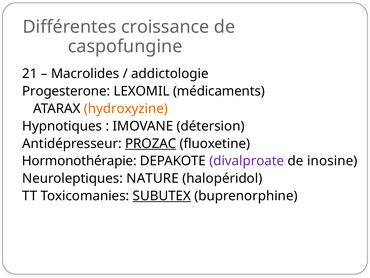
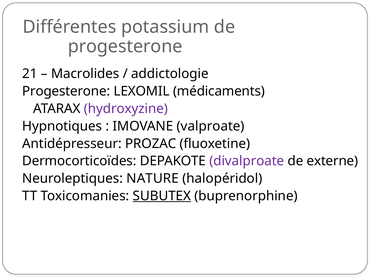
croissance: croissance -> potassium (165, 27)
caspofungine: caspofungine -> progesterone (125, 46)
hydroxyzine colour: orange -> purple (126, 109)
détersion: détersion -> valproate (211, 126)
PROZAC underline: present -> none (151, 143)
Hormonothérapie: Hormonothérapie -> Dermocorticoïdes (79, 161)
inosine: inosine -> externe (332, 161)
